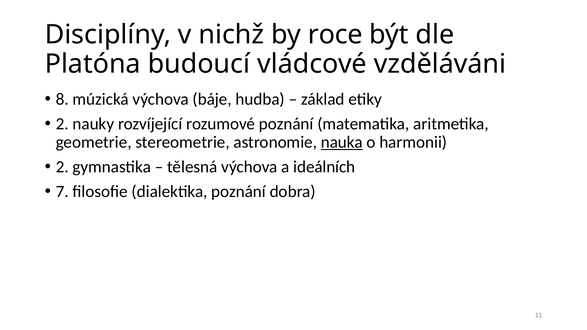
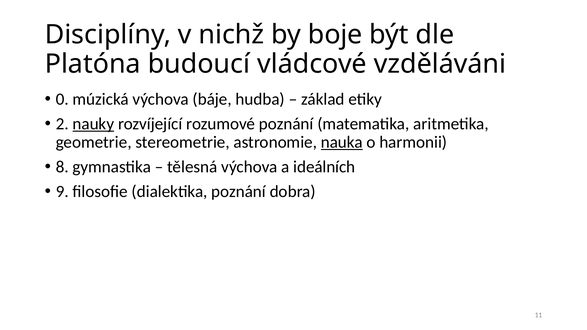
roce: roce -> boje (335, 35)
8: 8 -> 0 (62, 99)
nauky underline: none -> present (93, 124)
2: 2 -> 8 (62, 167)
7: 7 -> 9 (62, 192)
